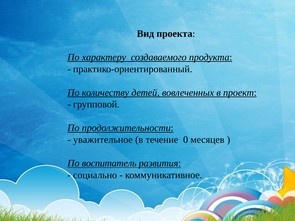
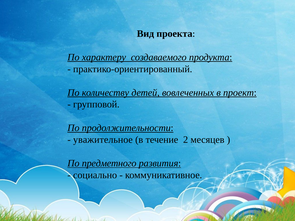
0: 0 -> 2 (186, 140)
воспитатель: воспитатель -> предметного (109, 163)
